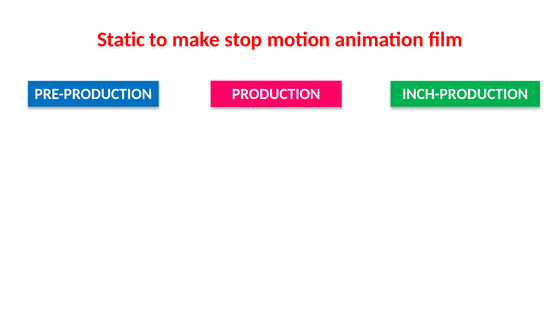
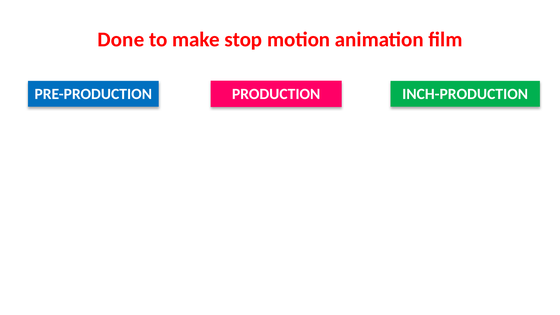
Static: Static -> Done (121, 40)
